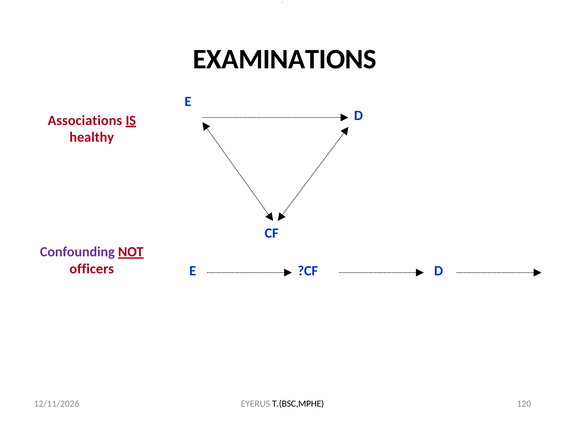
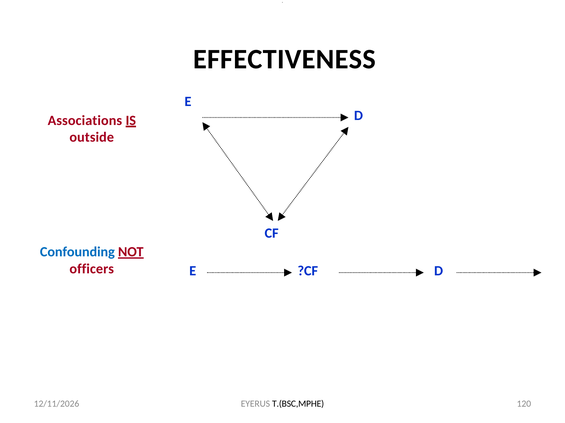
EXAMINATIONS: EXAMINATIONS -> EFFECTIVENESS (284, 59)
healthy: healthy -> outside (92, 138)
Confounding colour: purple -> blue (77, 252)
